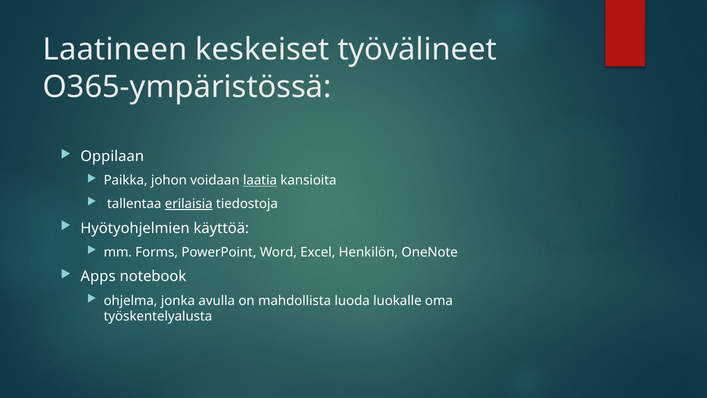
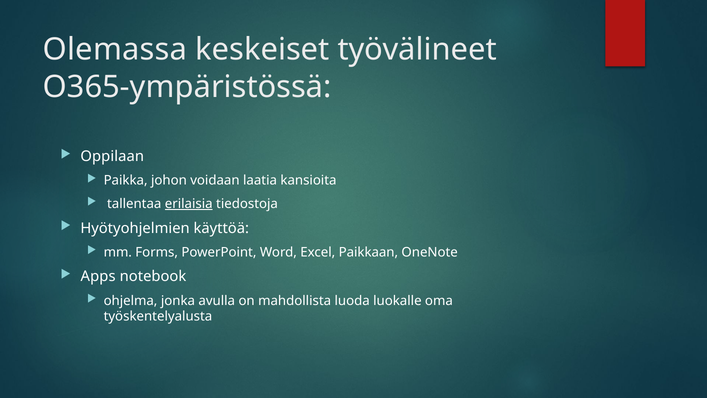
Laatineen: Laatineen -> Olemassa (115, 50)
laatia underline: present -> none (260, 180)
Henkilön: Henkilön -> Paikkaan (368, 252)
